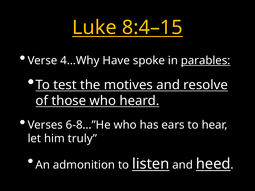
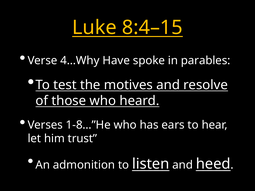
parables underline: present -> none (206, 61)
6-8…”He: 6-8…”He -> 1-8…”He (88, 125)
truly: truly -> trust (82, 139)
